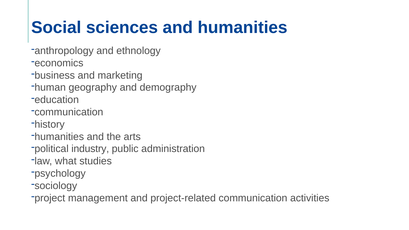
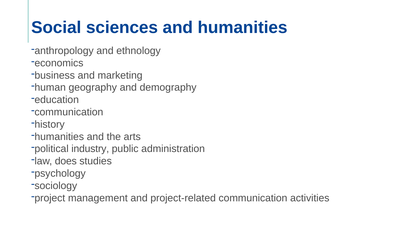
what: what -> does (66, 161)
